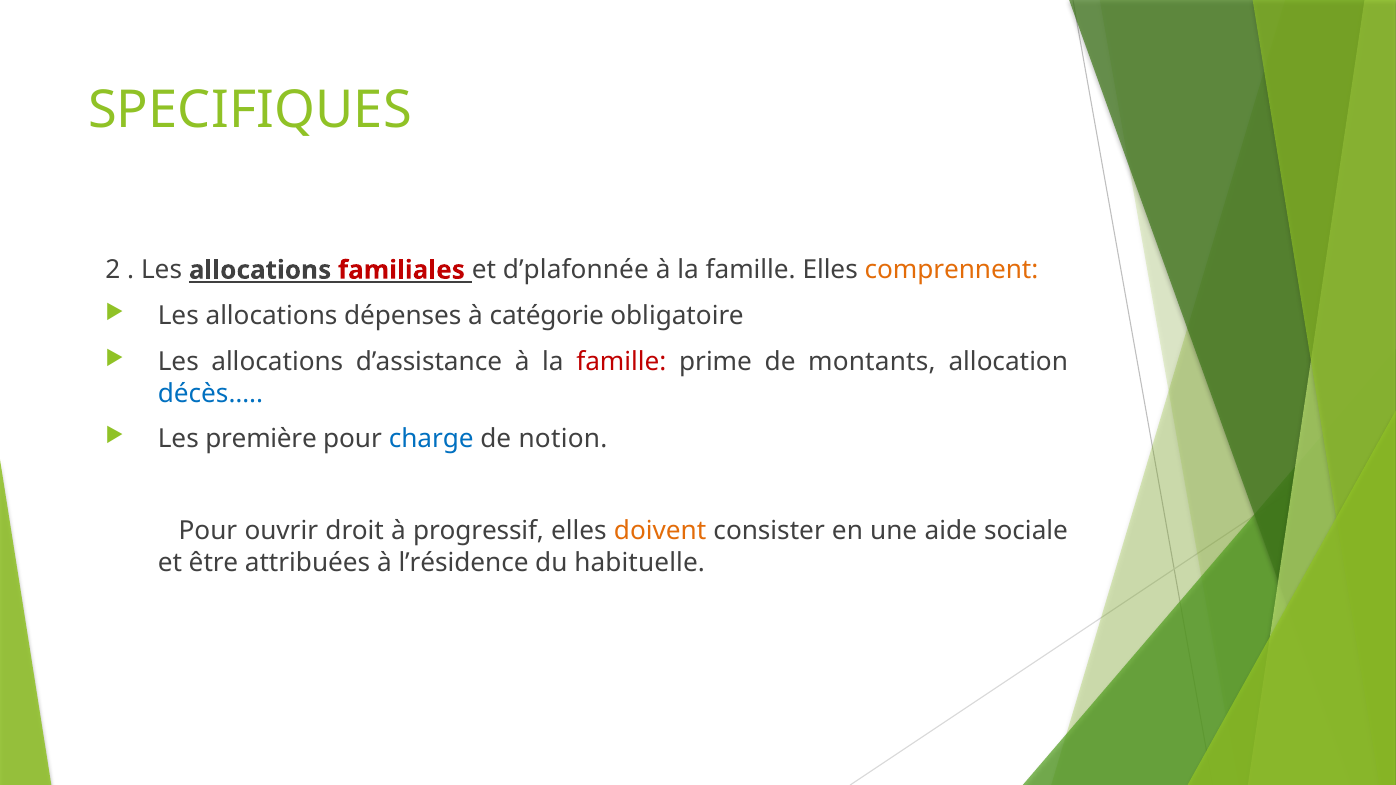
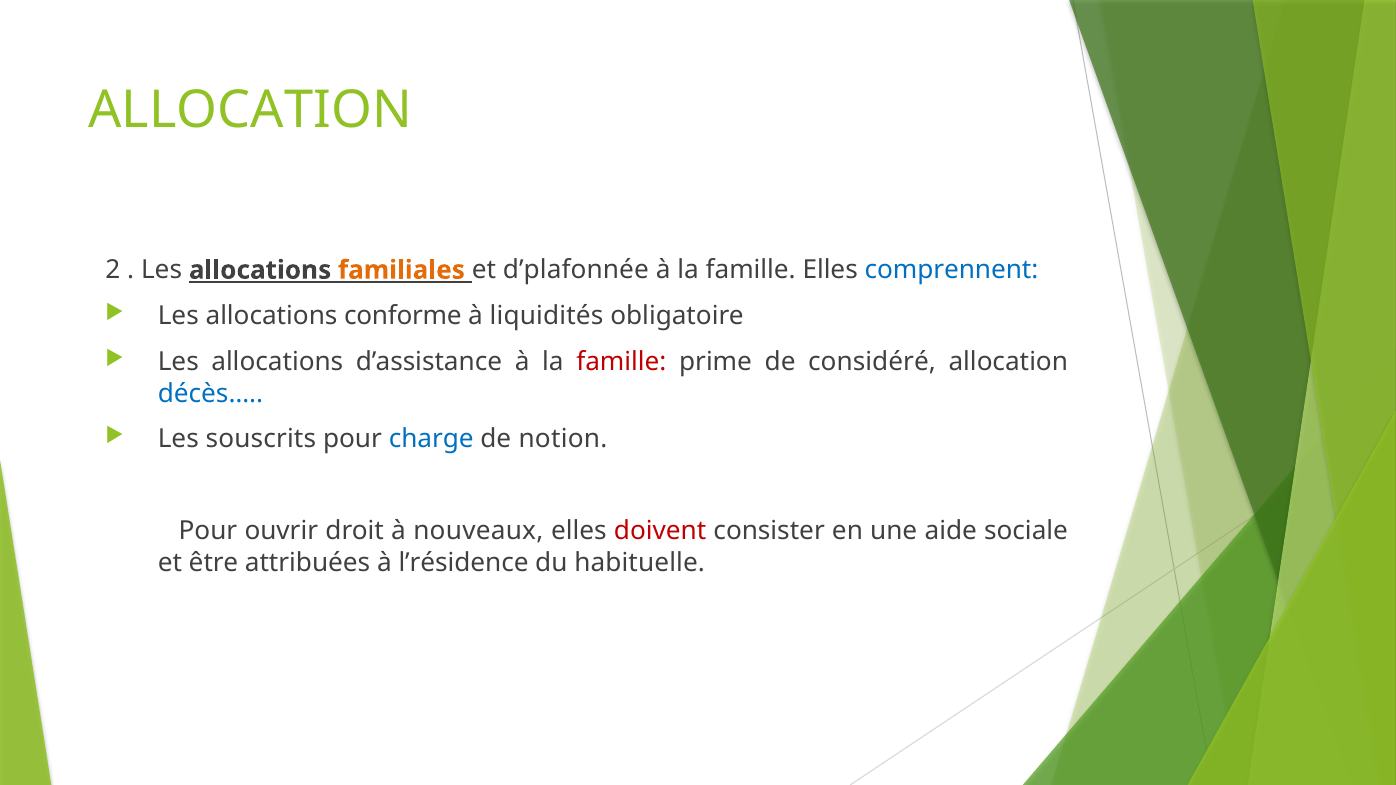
SPECIFIQUES: SPECIFIQUES -> ALLOCATION (250, 110)
familiales colour: red -> orange (401, 270)
comprennent colour: orange -> blue (951, 270)
dépenses: dépenses -> conforme (403, 316)
catégorie: catégorie -> liquidités (547, 316)
montants: montants -> considéré (872, 362)
première: première -> souscrits (261, 439)
progressif: progressif -> nouveaux (478, 531)
doivent colour: orange -> red (660, 531)
